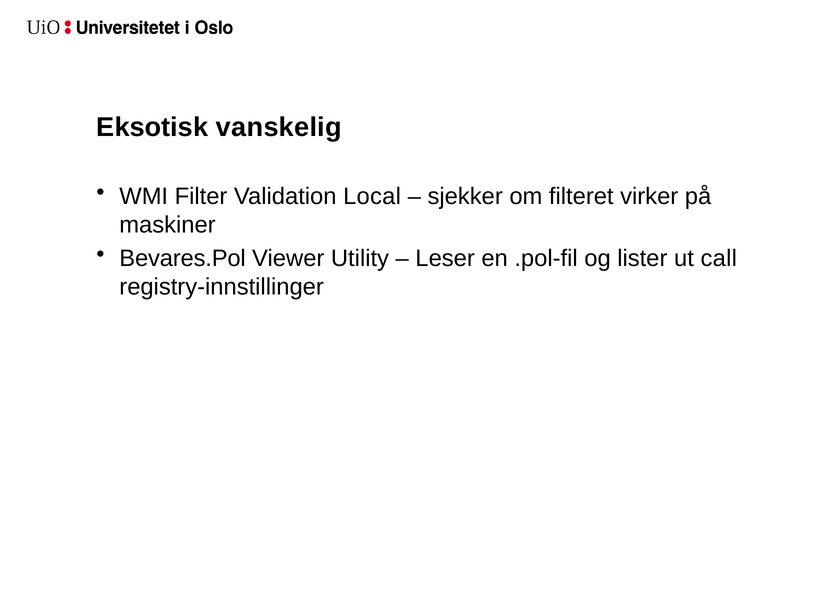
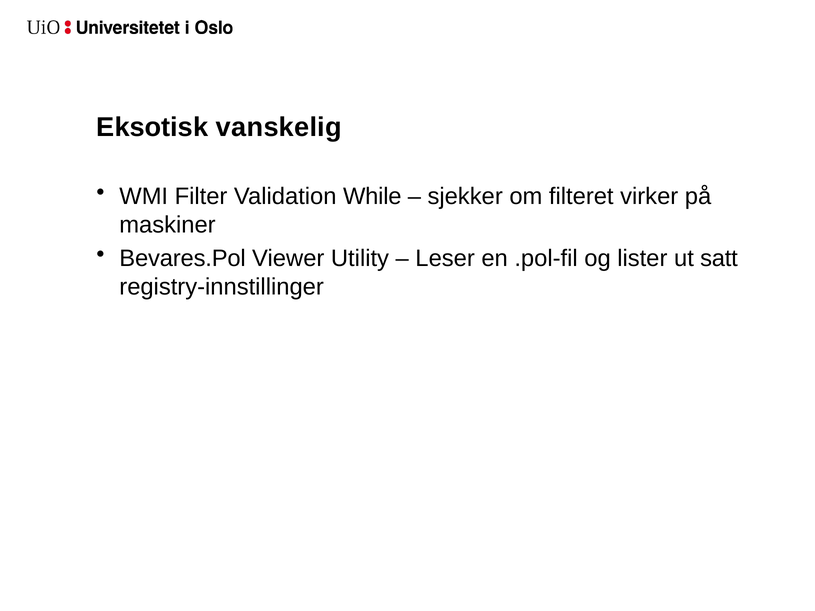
Local: Local -> While (372, 197)
call: call -> satt (719, 258)
